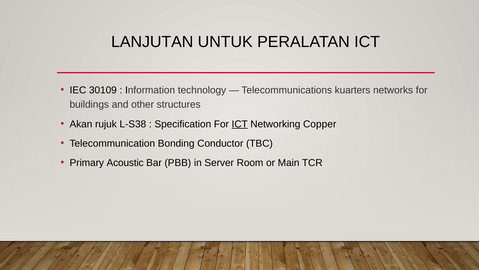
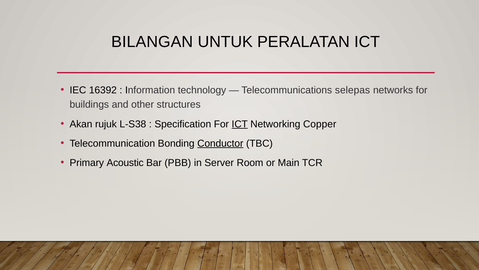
LANJUTAN: LANJUTAN -> BILANGAN (152, 42)
30109: 30109 -> 16392 (103, 90)
kuarters: kuarters -> selepas (352, 90)
Conductor underline: none -> present (220, 143)
